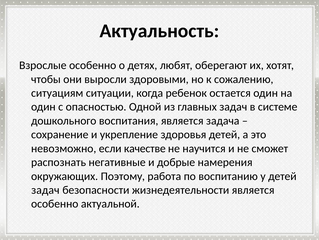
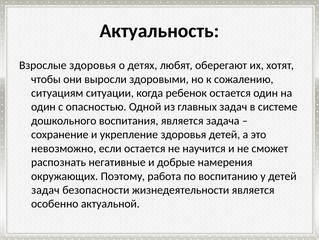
Взрослые особенно: особенно -> здоровья (93, 65)
если качестве: качестве -> остается (145, 148)
